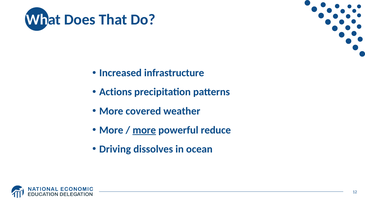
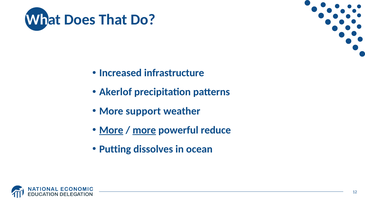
Actions: Actions -> Akerlof (116, 92)
covered: covered -> support (143, 111)
More underline: none -> present (111, 130)
Driving: Driving -> Putting (115, 149)
